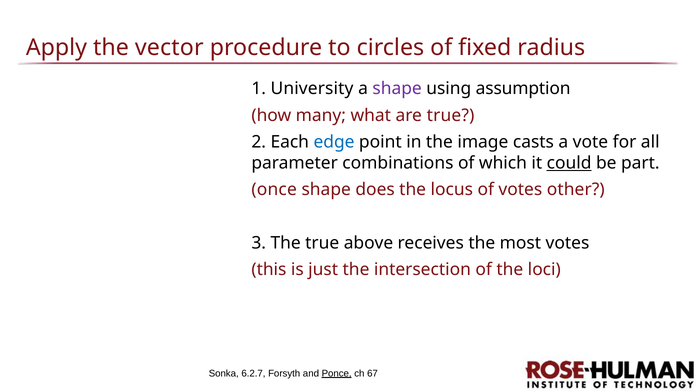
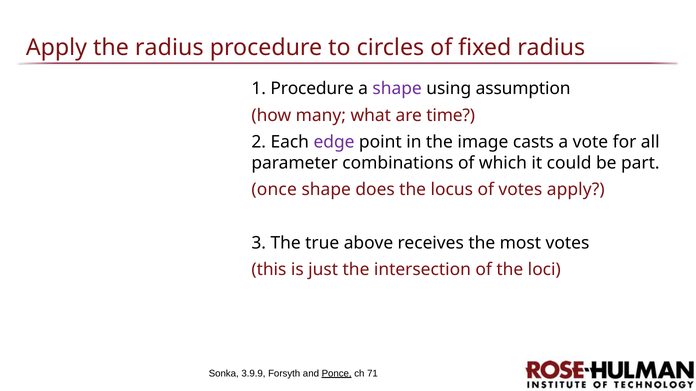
the vector: vector -> radius (169, 48)
1 University: University -> Procedure (312, 89)
are true: true -> time (451, 116)
edge colour: blue -> purple (334, 142)
could underline: present -> none (569, 163)
votes other: other -> apply (576, 190)
6.2.7: 6.2.7 -> 3.9.9 (253, 374)
67: 67 -> 71 (372, 374)
